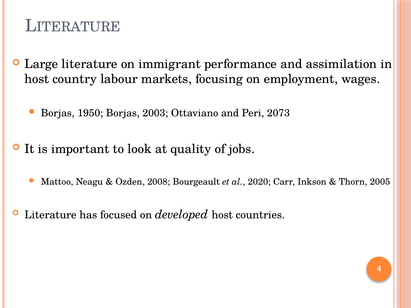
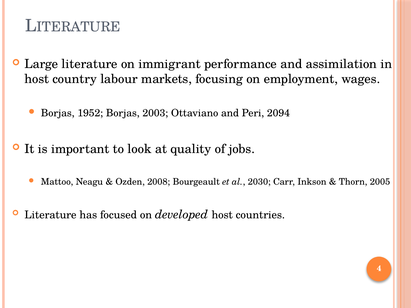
1950: 1950 -> 1952 (90, 113)
2073: 2073 -> 2094 (278, 113)
2020: 2020 -> 2030 (259, 182)
